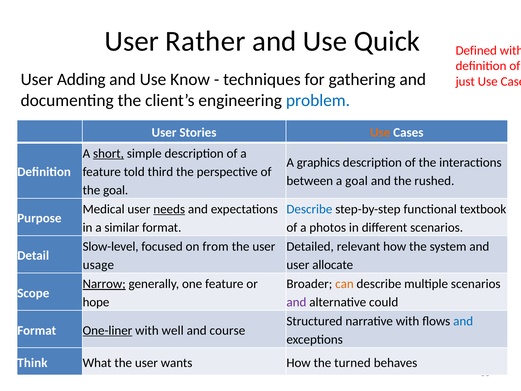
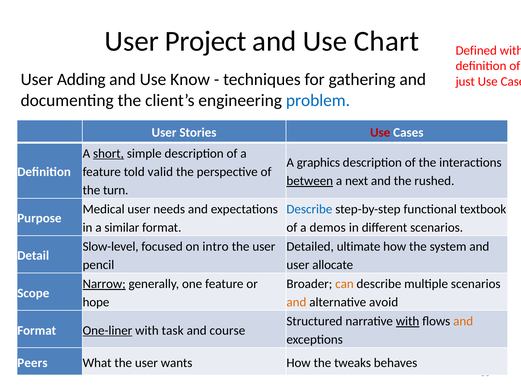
Rather: Rather -> Project (206, 41)
Quick: Quick -> Chart (387, 41)
Use colour: orange -> red (380, 133)
third: third -> valid (160, 172)
between underline: none -> present (310, 181)
a goal: goal -> next (357, 181)
the goal: goal -> turn (116, 190)
needs underline: present -> none (169, 209)
photos: photos -> demos (328, 227)
from: from -> intro (216, 246)
relevant: relevant -> ultimate (359, 246)
usage: usage -> pencil (98, 265)
and colour: purple -> orange (296, 302)
could: could -> avoid (384, 302)
with underline: none -> present (408, 321)
and colour: blue -> orange (463, 321)
well: well -> task (173, 330)
Think: Think -> Peers (32, 362)
turned: turned -> tweaks (353, 362)
